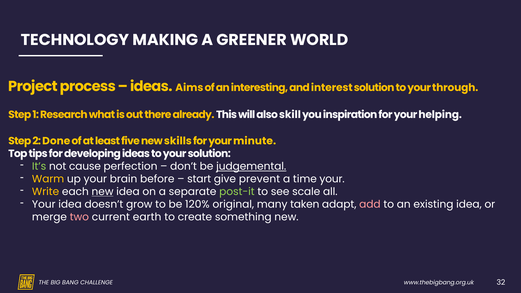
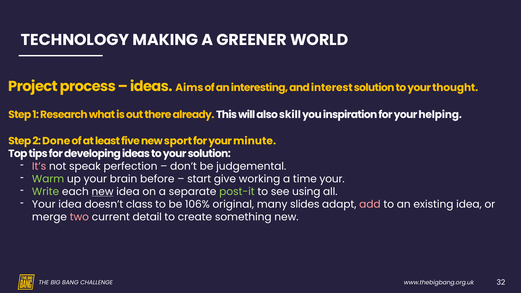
through: through -> thought (455, 88)
skills: skills -> sport (178, 141)
It’s colour: light green -> pink (39, 166)
cause: cause -> speak (85, 166)
judgemental underline: present -> none (251, 166)
Warm colour: yellow -> light green (48, 179)
prevent: prevent -> working (260, 179)
Write colour: yellow -> light green (46, 192)
scale: scale -> using (306, 192)
grow: grow -> class (139, 204)
120%: 120% -> 106% (197, 204)
taken: taken -> slides (305, 204)
earth: earth -> detail (147, 217)
